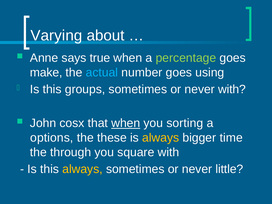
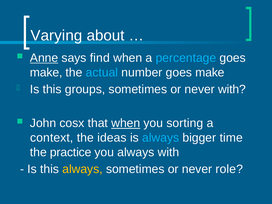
Anne underline: none -> present (44, 58)
true: true -> find (100, 58)
percentage colour: light green -> light blue (186, 58)
number goes using: using -> make (210, 72)
options: options -> context (52, 138)
these: these -> ideas (112, 138)
always colour: yellow -> light blue (161, 138)
through: through -> practice (71, 152)
you square: square -> always (136, 152)
little: little -> role (229, 169)
